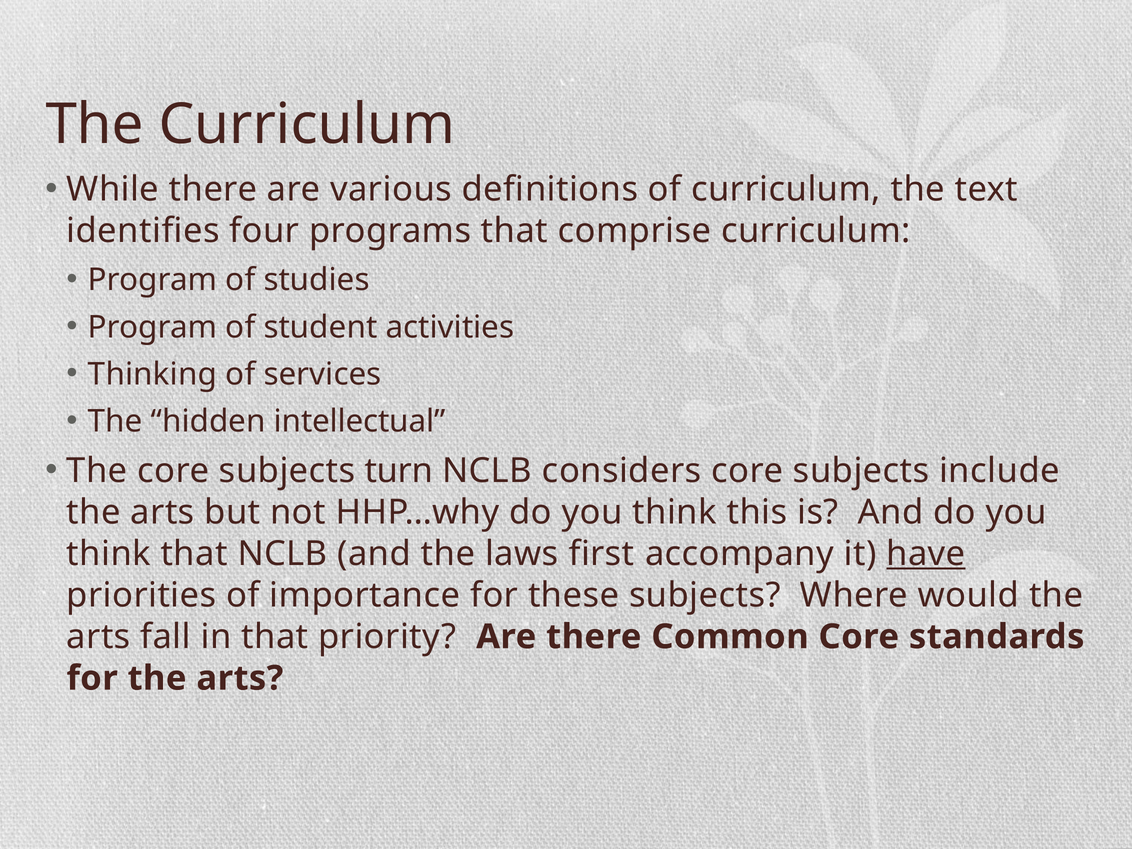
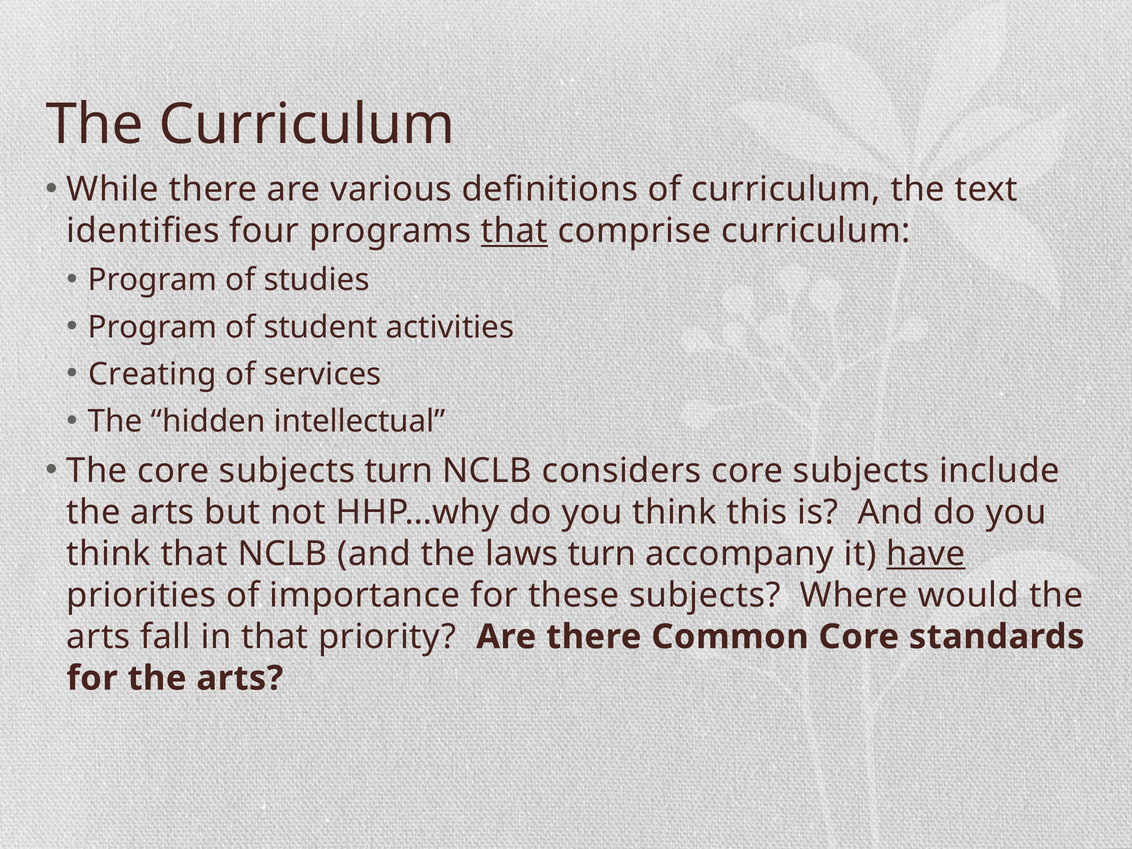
that underline: none -> present (514, 231)
Thinking: Thinking -> Creating (152, 374)
laws first: first -> turn (602, 554)
